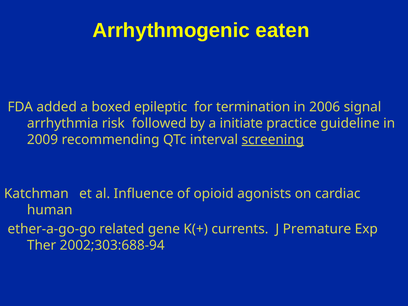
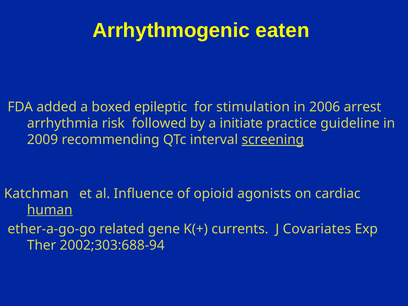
termination: termination -> stimulation (253, 107)
signal: signal -> arrest (362, 107)
human underline: none -> present (50, 210)
Premature: Premature -> Covariates (317, 229)
